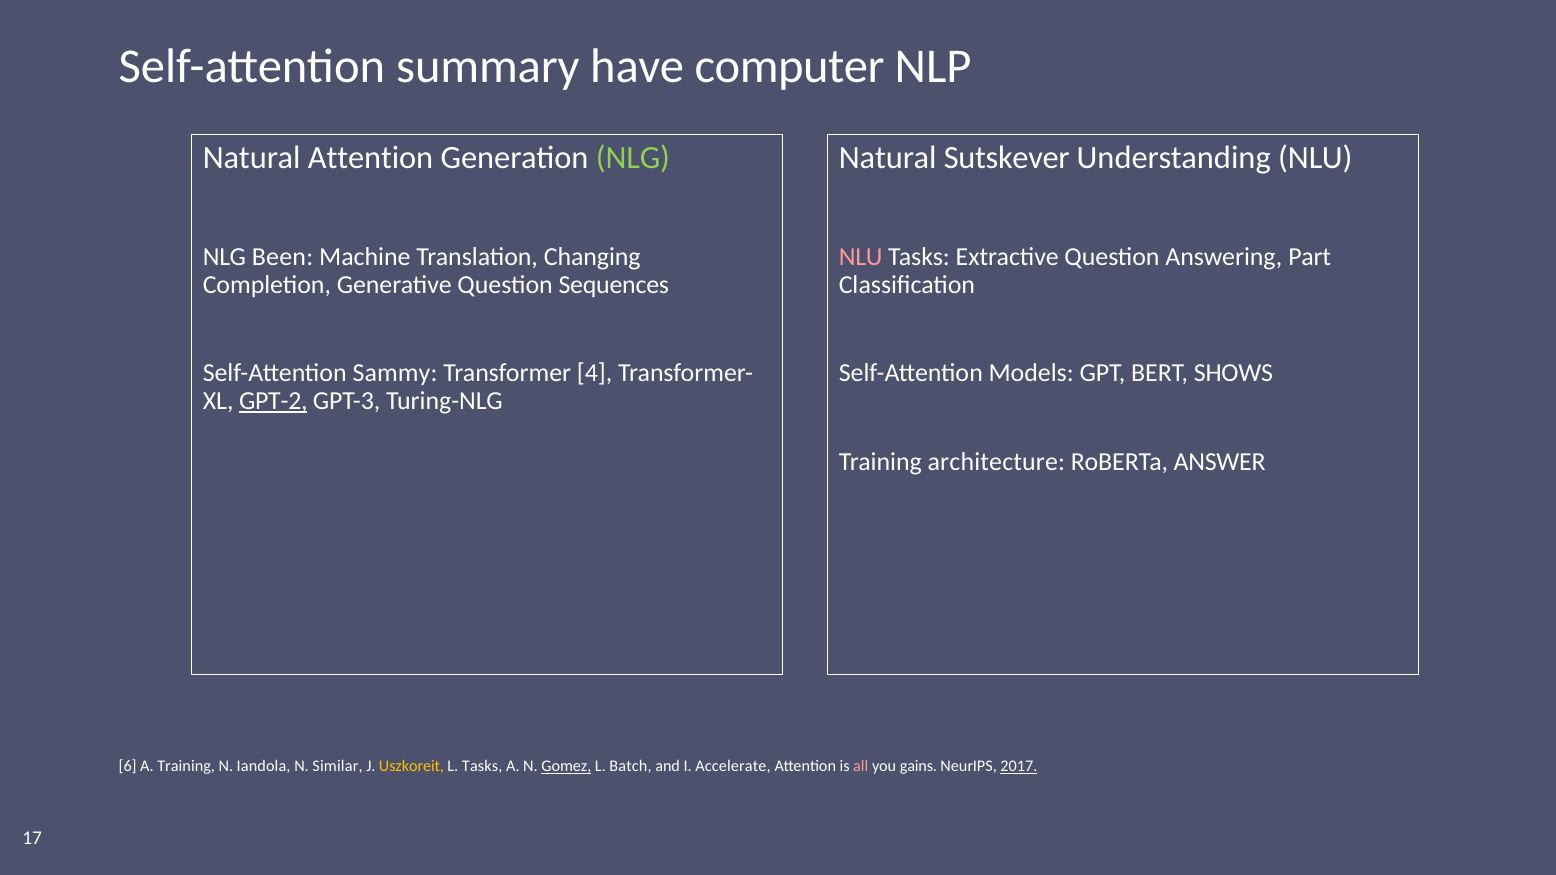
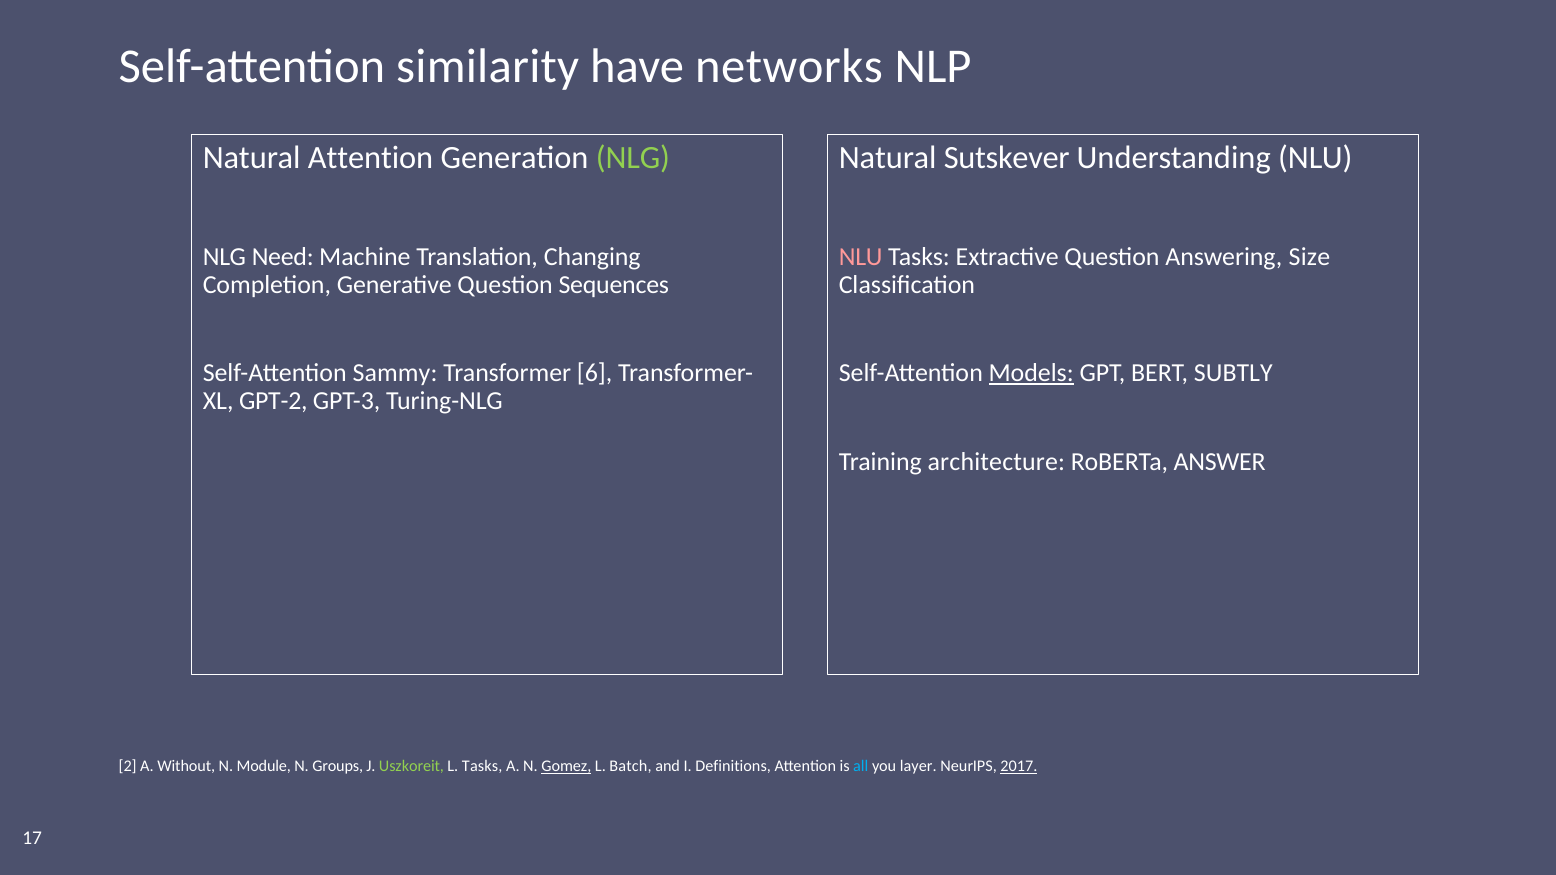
summary: summary -> similarity (488, 66)
computer: computer -> networks (789, 66)
Been: Been -> Need (283, 257)
Part: Part -> Size (1309, 257)
4: 4 -> 6 (595, 373)
Models underline: none -> present (1031, 373)
SHOWS: SHOWS -> SUBTLY (1233, 373)
GPT-2 underline: present -> none (273, 401)
6: 6 -> 2 (128, 767)
A Training: Training -> Without (186, 767)
Iandola: Iandola -> Module (264, 767)
Similar: Similar -> Groups (338, 767)
Uszkoreit colour: yellow -> light green (411, 767)
Accelerate: Accelerate -> Definitions (733, 767)
all colour: pink -> light blue (861, 767)
gains: gains -> layer (918, 767)
